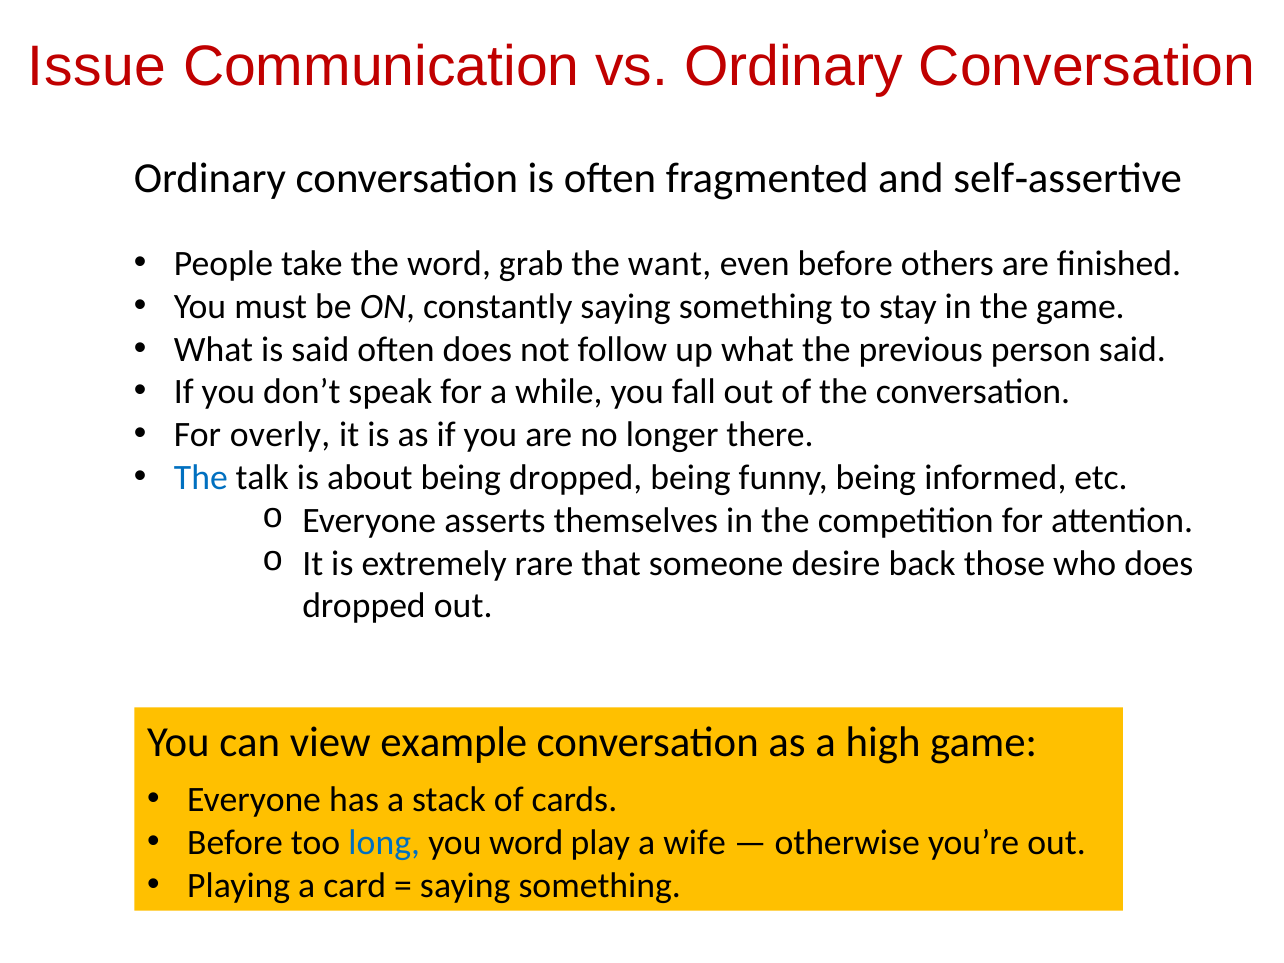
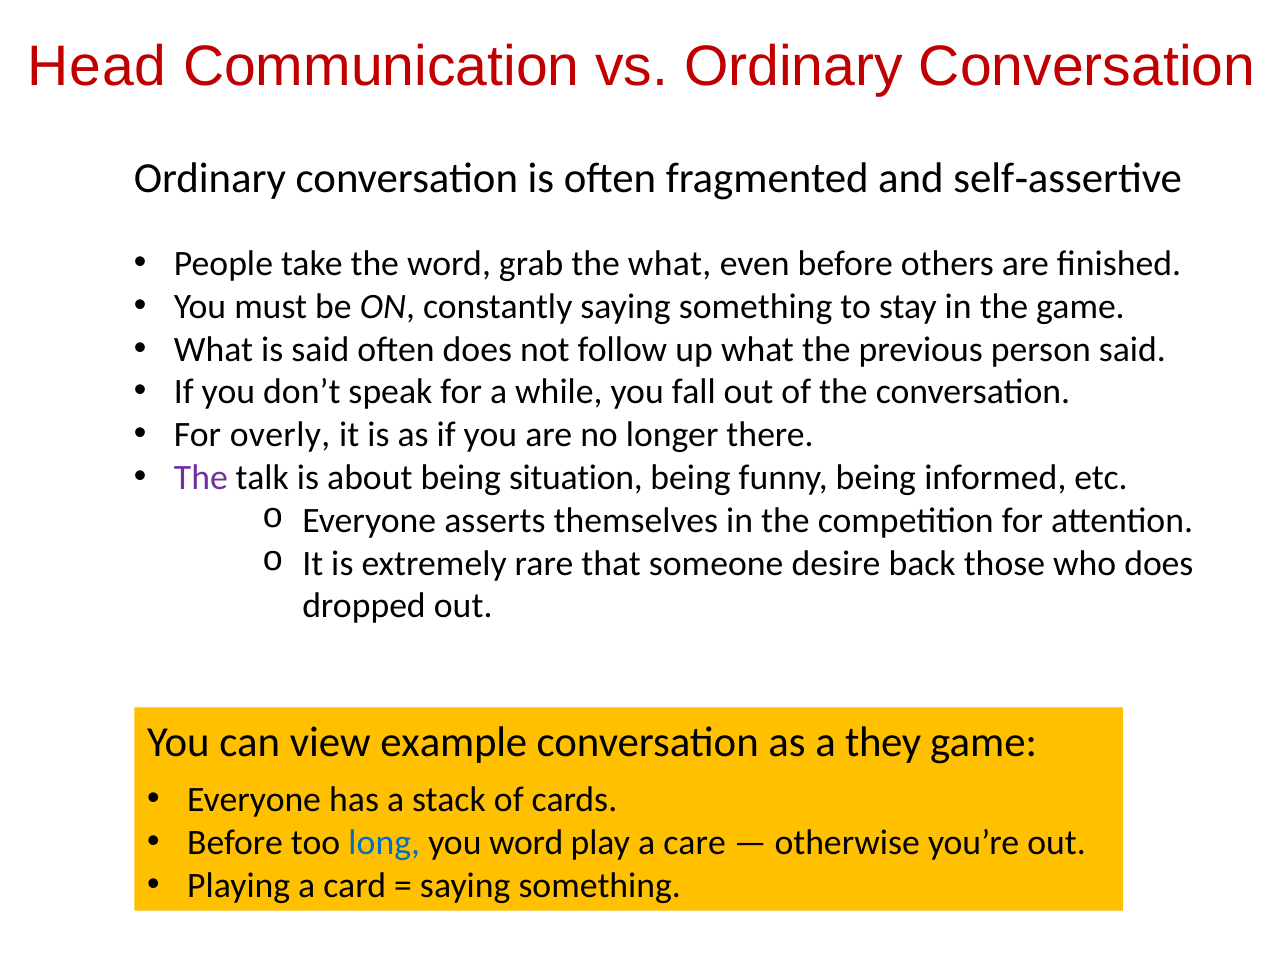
Issue: Issue -> Head (97, 67)
the want: want -> what (670, 264)
The colour: blue -> purple (201, 478)
being dropped: dropped -> situation (576, 478)
high: high -> they (883, 742)
wife: wife -> care (695, 843)
